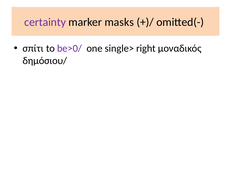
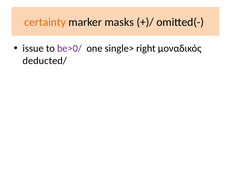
certainty colour: purple -> orange (45, 22)
σπίτι: σπίτι -> issue (33, 48)
δημόσιου/: δημόσιου/ -> deducted/ (45, 61)
